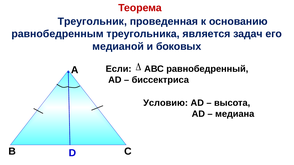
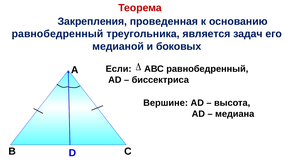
Треугольник: Треугольник -> Закрепления (92, 21)
равнобедренным: равнобедренным -> равнобедренный (57, 34)
Условию: Условию -> Вершине (166, 103)
